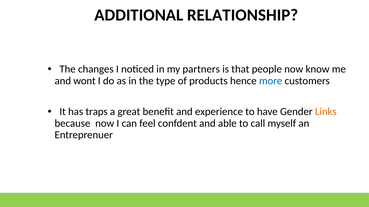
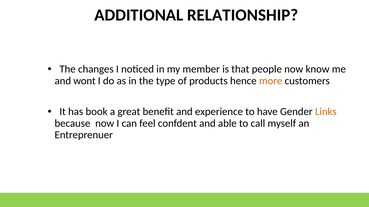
partners: partners -> member (201, 69)
more colour: blue -> orange (271, 81)
traps: traps -> book (97, 112)
